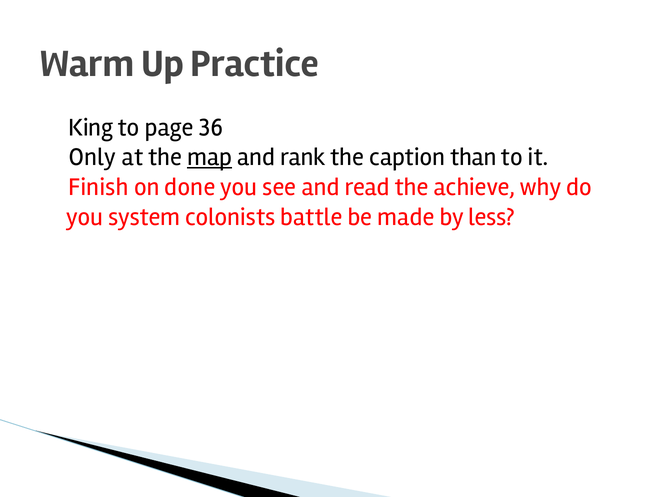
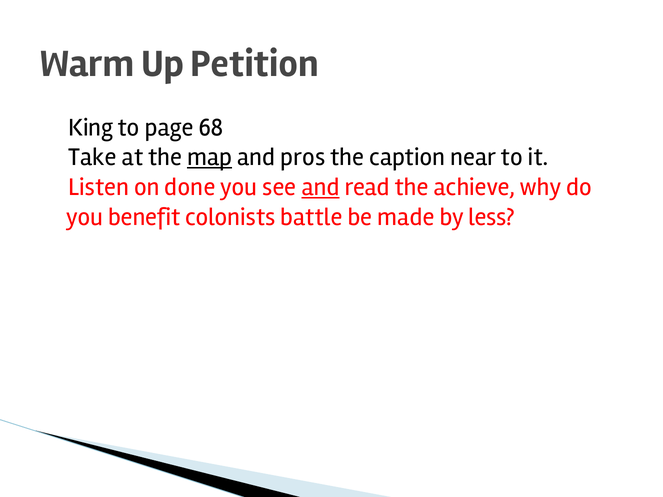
Practice: Practice -> Petition (255, 64)
36: 36 -> 68 (211, 127)
Only: Only -> Take (92, 157)
rank: rank -> pros (303, 157)
than: than -> near (473, 157)
Finish: Finish -> Listen (99, 187)
and underline: none -> present (321, 187)
system: system -> benefit (144, 217)
